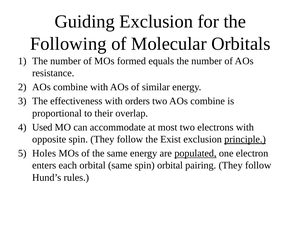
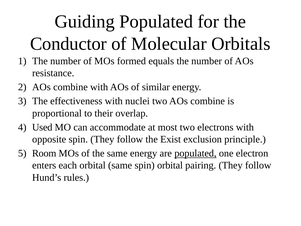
Guiding Exclusion: Exclusion -> Populated (156, 22)
Following: Following -> Conductor (68, 44)
orders: orders -> nuclei (137, 101)
principle underline: present -> none (245, 139)
Holes: Holes -> Room (44, 153)
